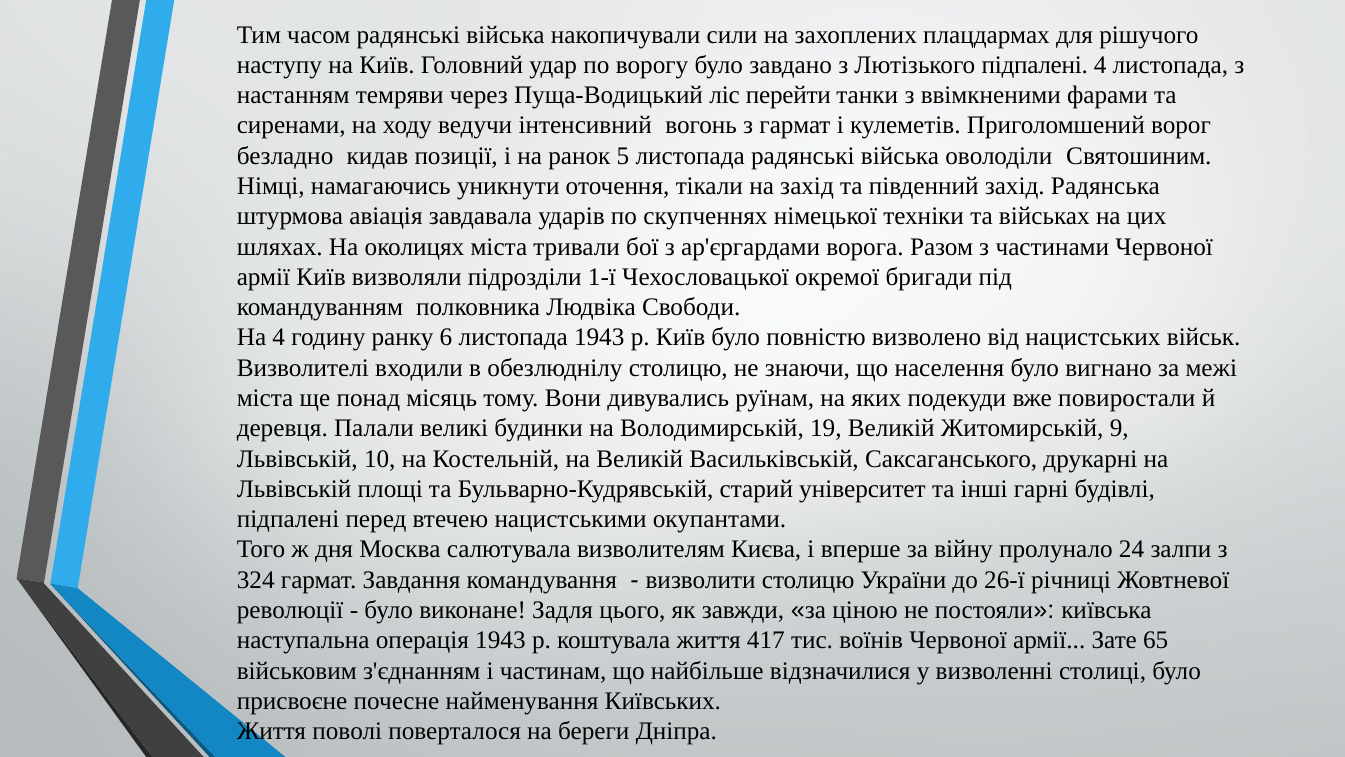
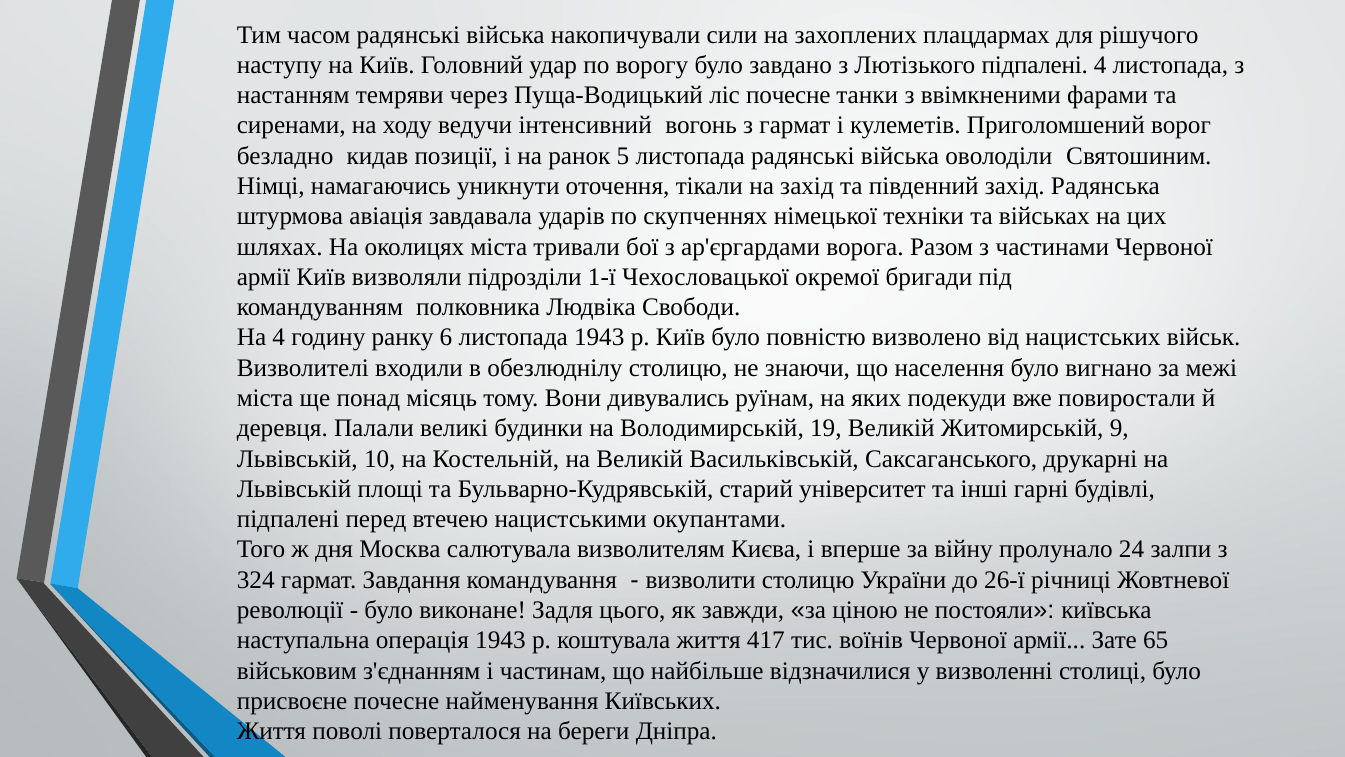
ліс перейти: перейти -> почесне (788, 95)
